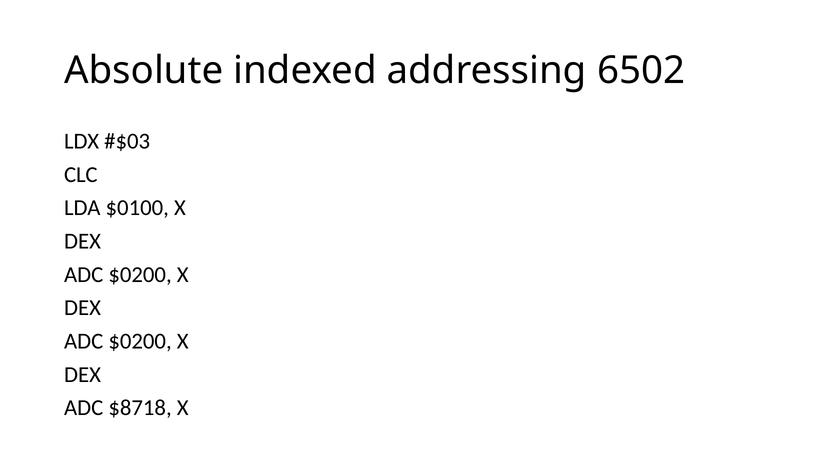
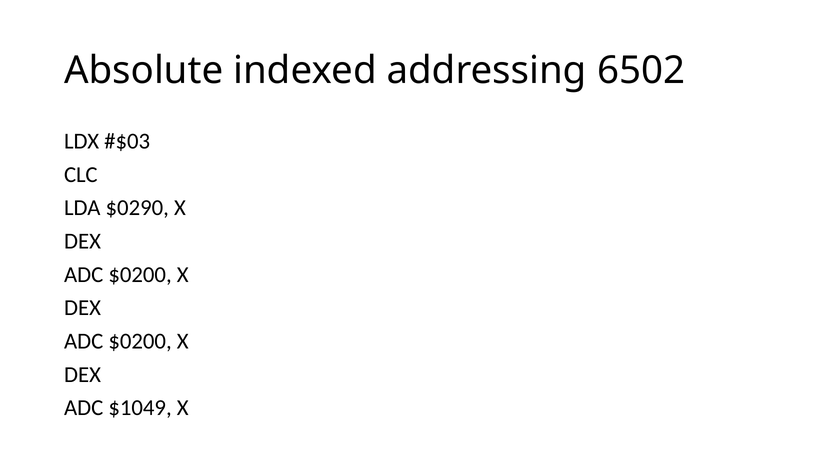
$0100: $0100 -> $0290 (137, 208)
$8718: $8718 -> $1049 (140, 408)
